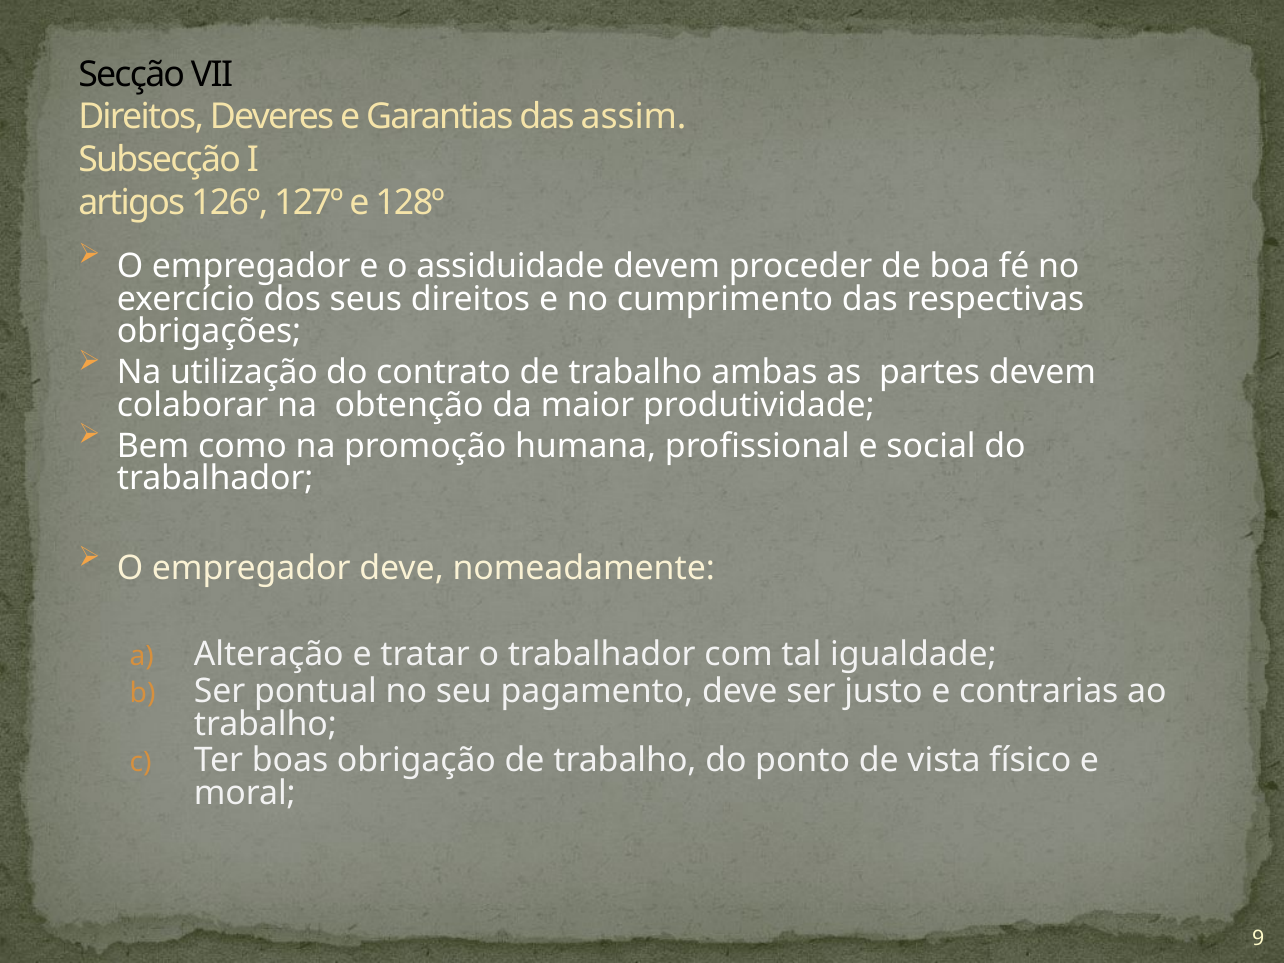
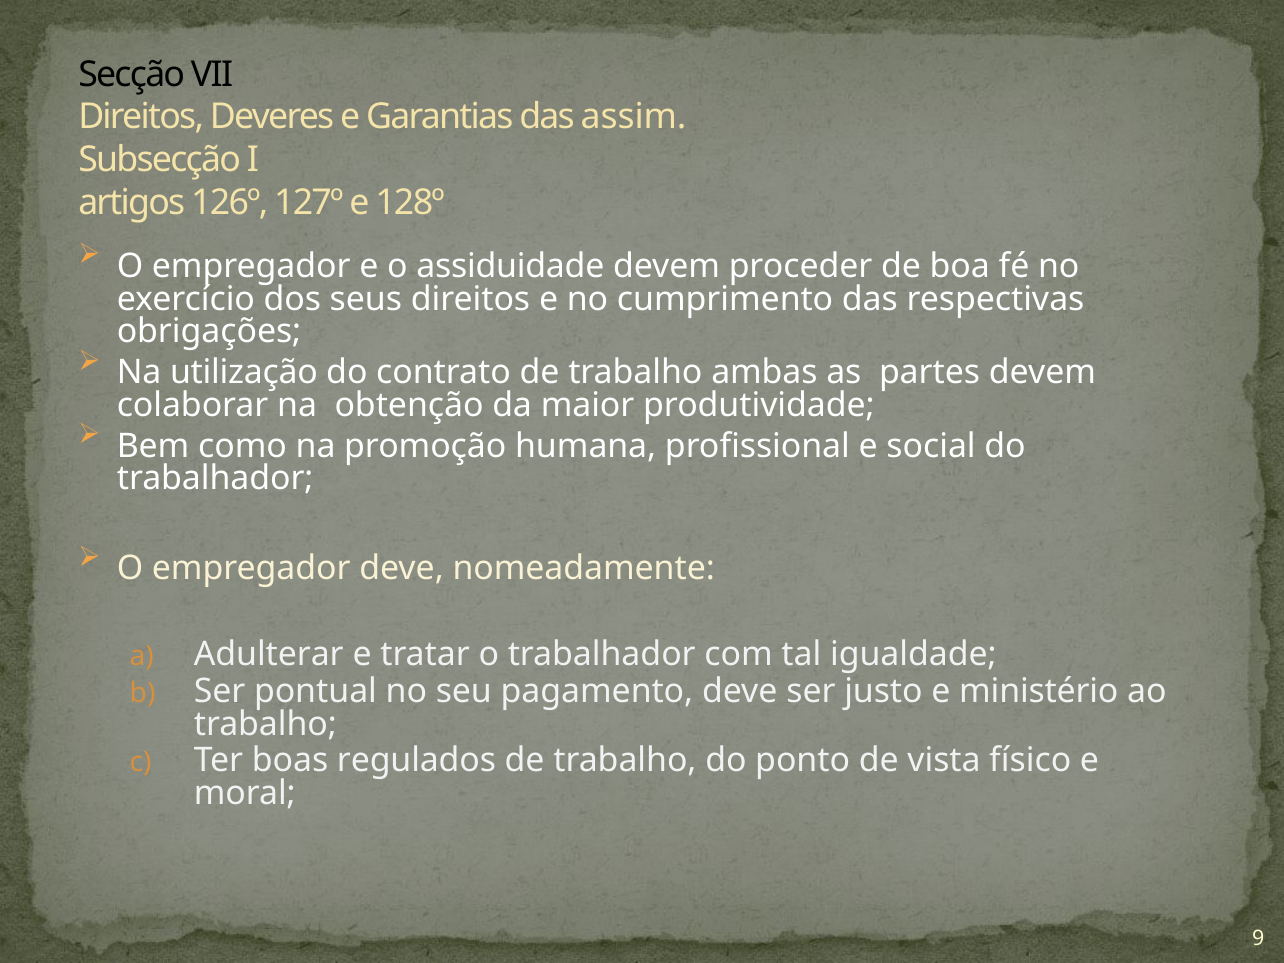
Alteração: Alteração -> Adulterar (269, 655)
contrarias: contrarias -> ministério (1039, 691)
obrigação: obrigação -> regulados (416, 761)
